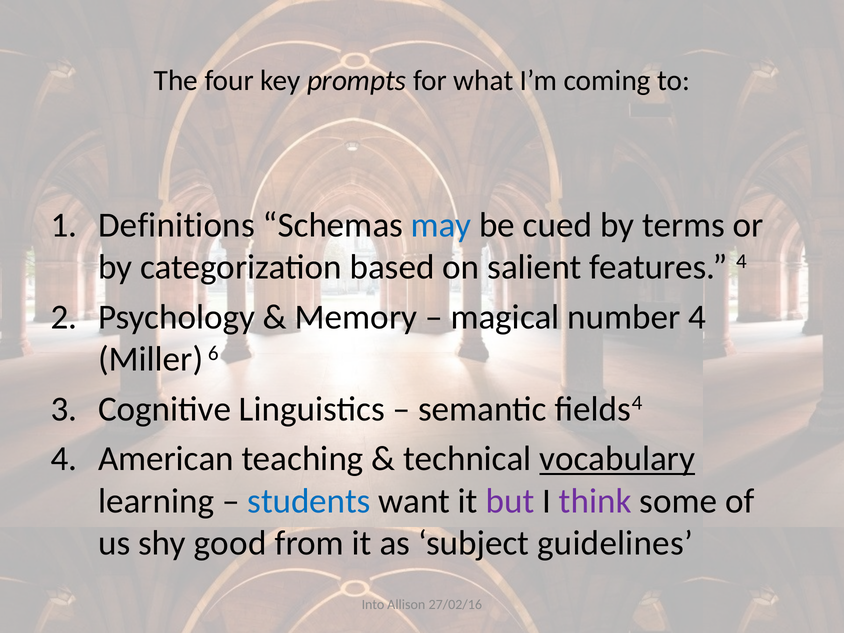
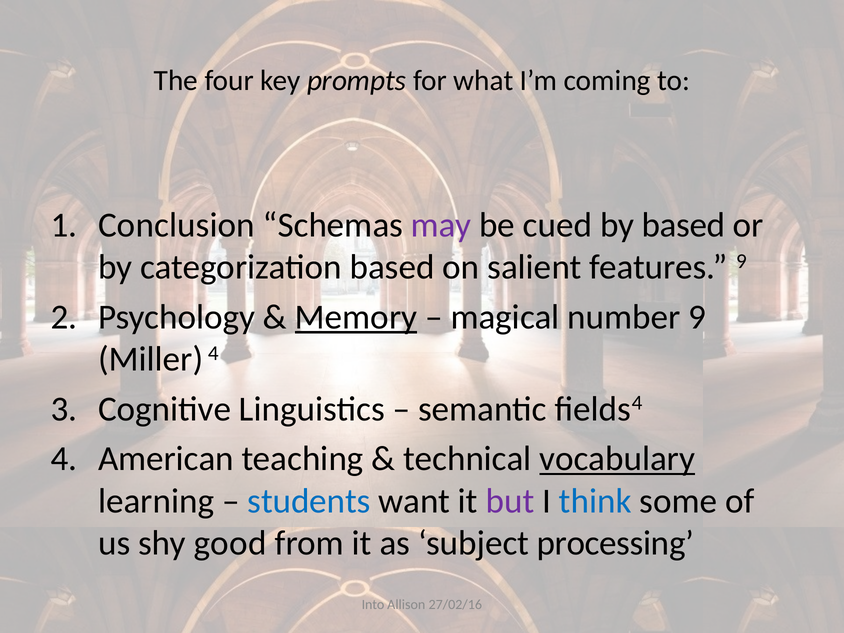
Definitions: Definitions -> Conclusion (177, 225)
may colour: blue -> purple (441, 225)
by terms: terms -> based (684, 225)
features 4: 4 -> 9 (741, 261)
Memory underline: none -> present (356, 317)
number 4: 4 -> 9 (697, 317)
Miller 6: 6 -> 4 (213, 353)
think colour: purple -> blue (595, 501)
guidelines: guidelines -> processing (615, 543)
